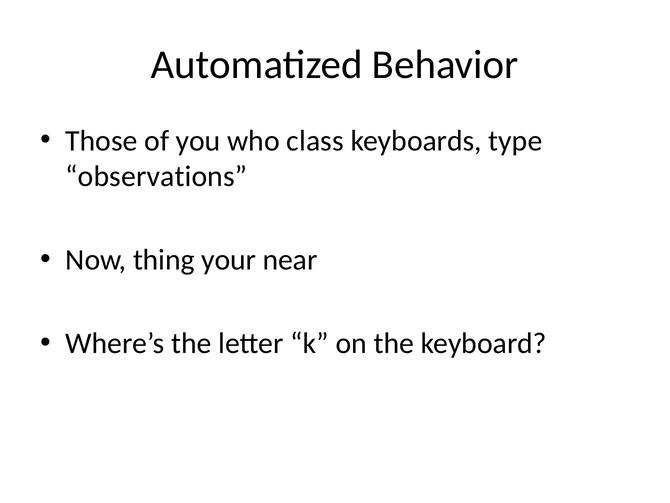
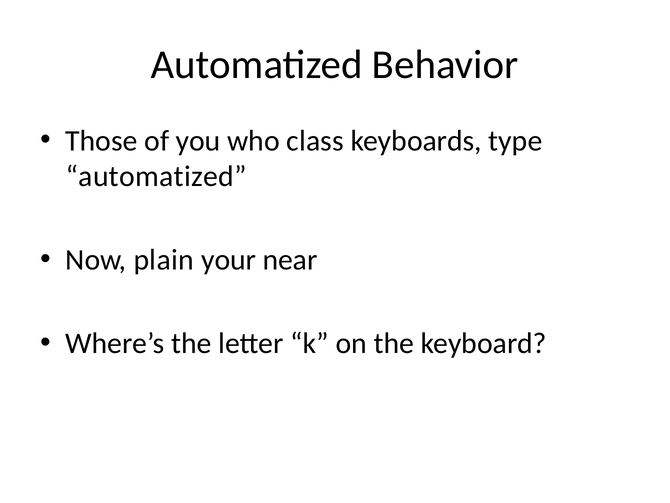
observations: observations -> automatized (156, 176)
thing: thing -> plain (164, 260)
